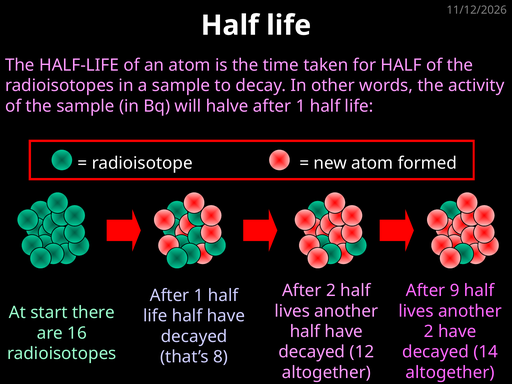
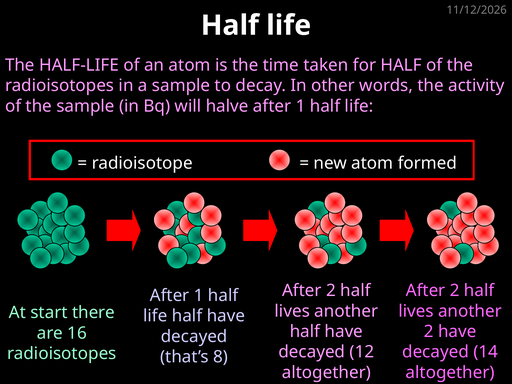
9: 9 -> 2 (455, 291)
